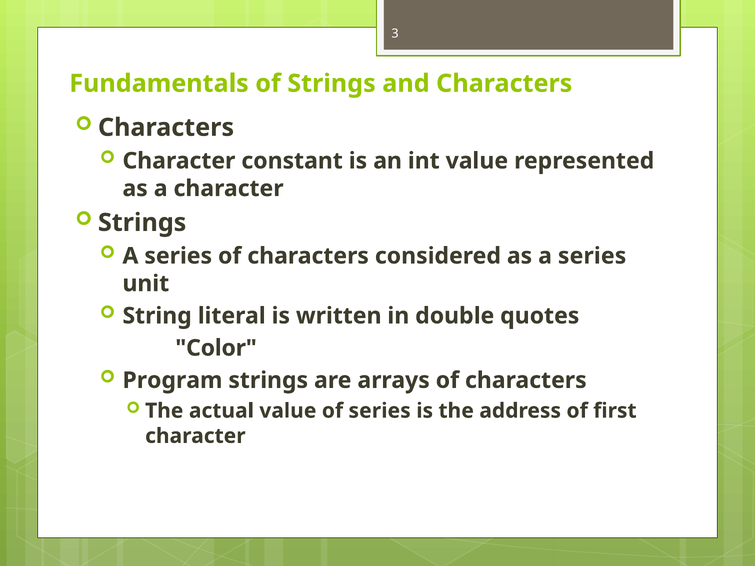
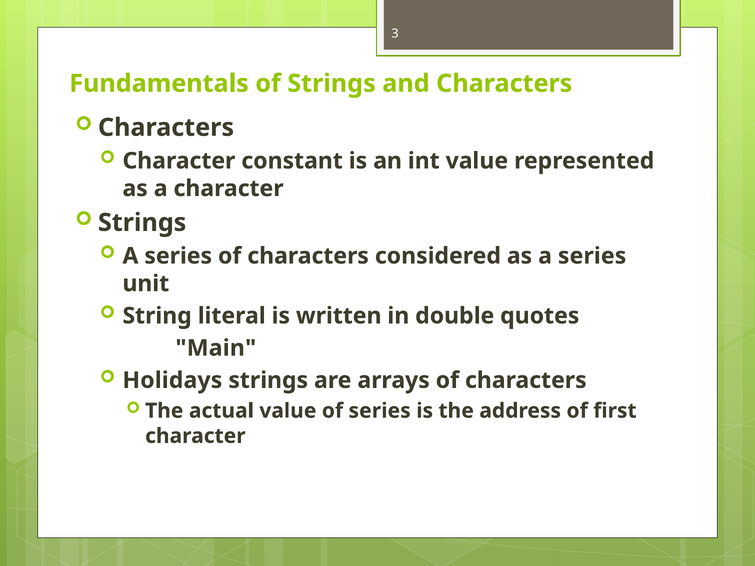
Color: Color -> Main (216, 348)
Program: Program -> Holidays (172, 380)
